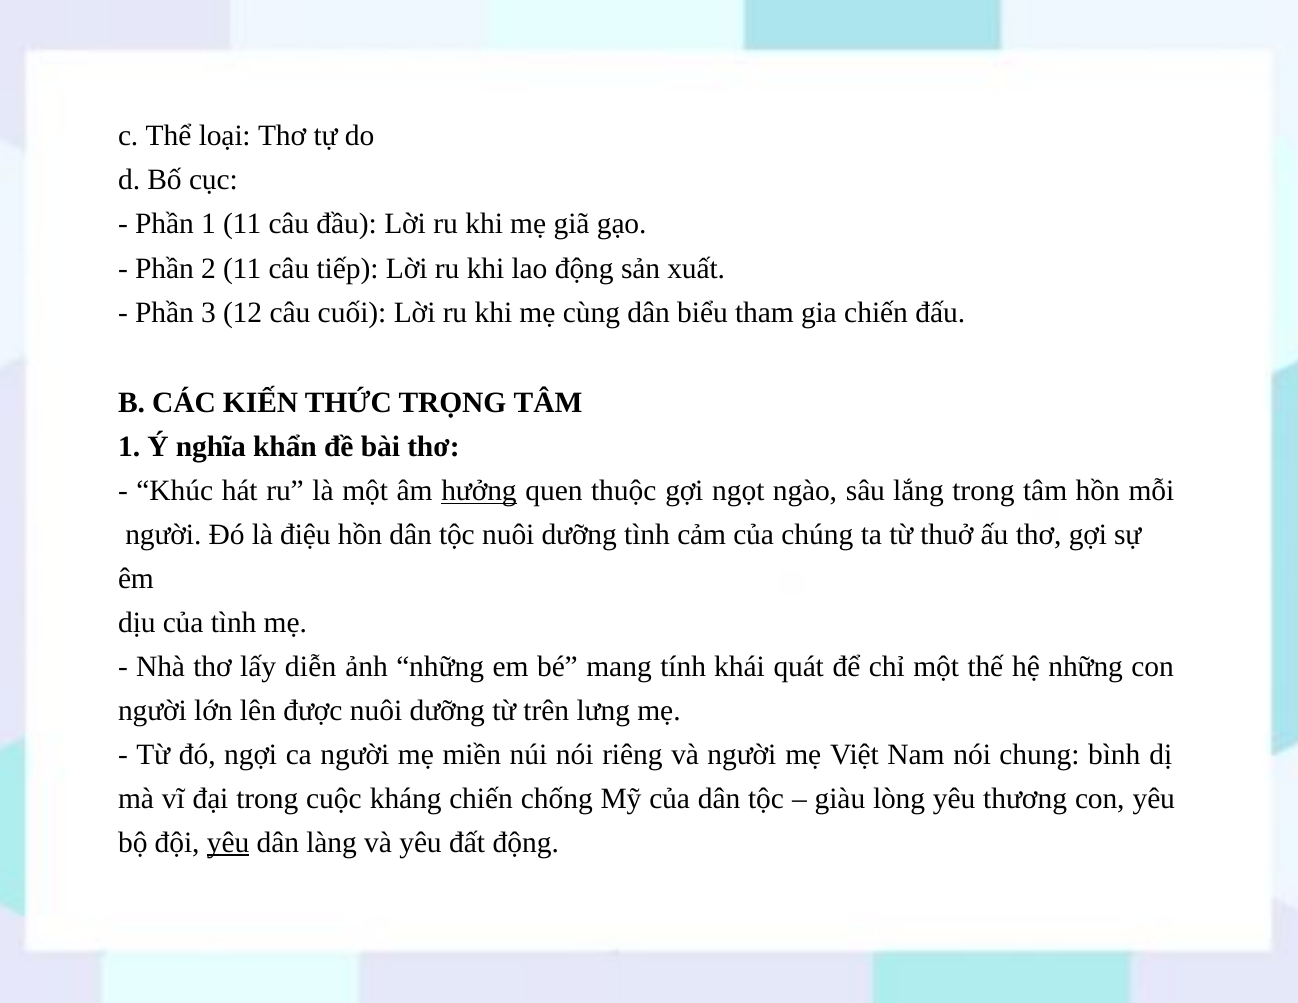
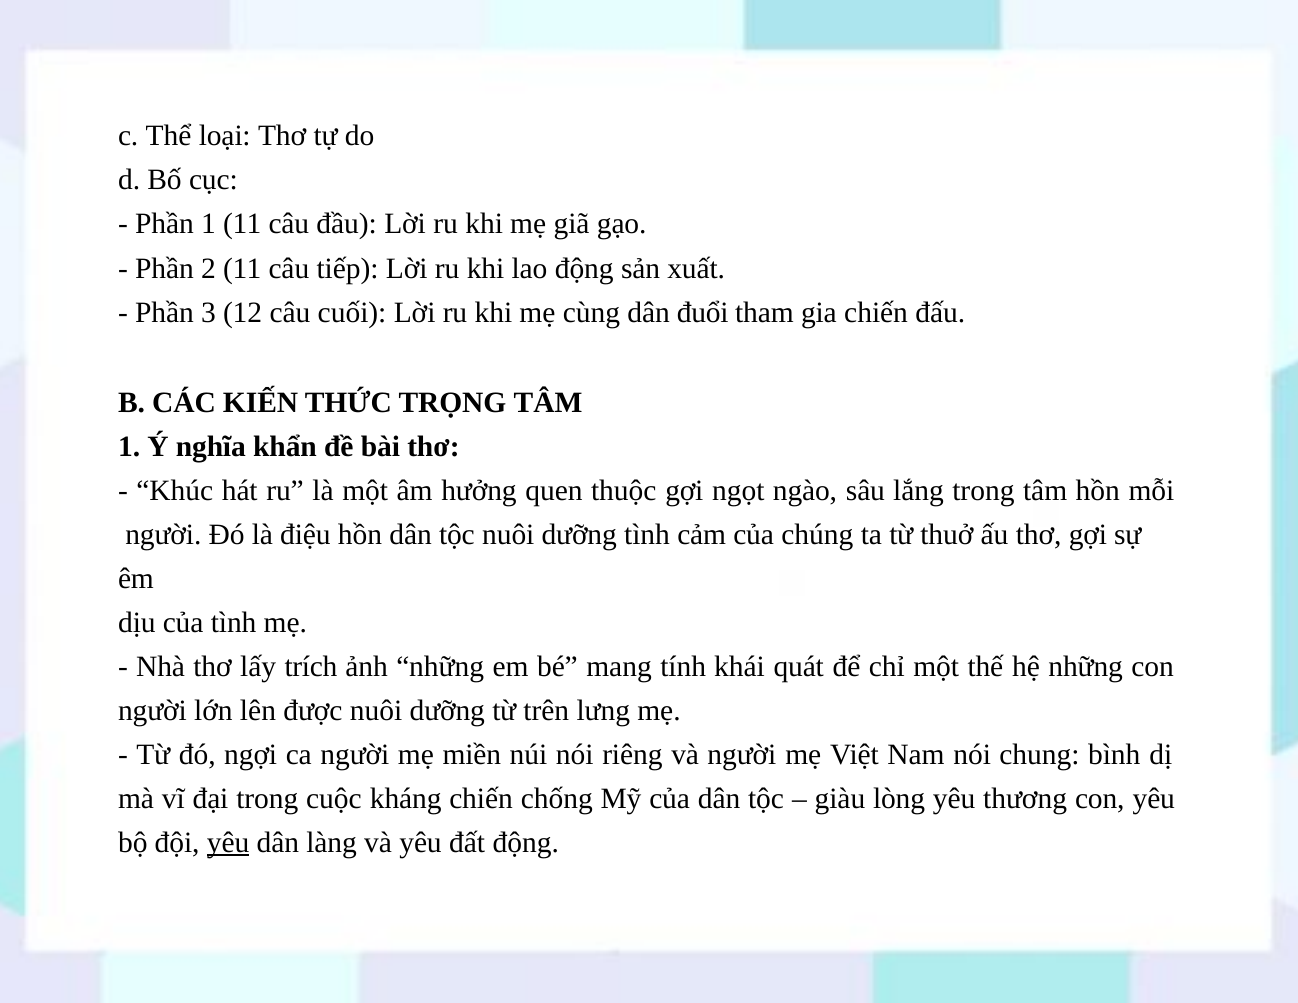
biểu: biểu -> đuổi (703, 312)
hưởng underline: present -> none (479, 491)
diễn: diễn -> trích (311, 667)
